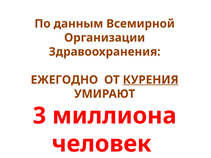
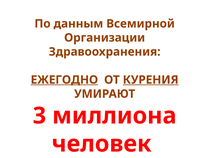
ЕЖЕГОДНО underline: none -> present (64, 80)
